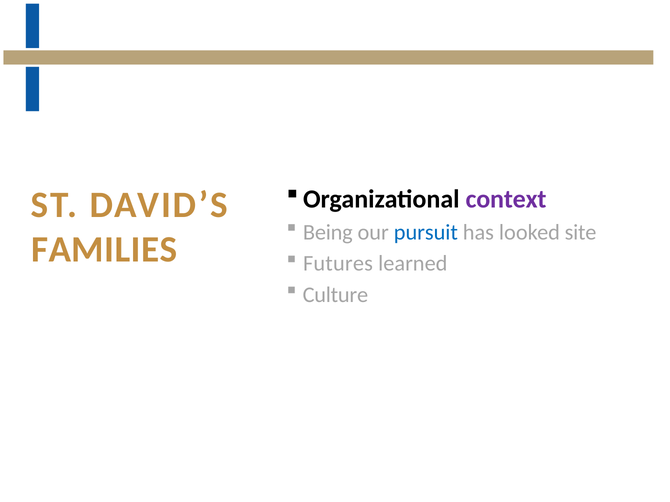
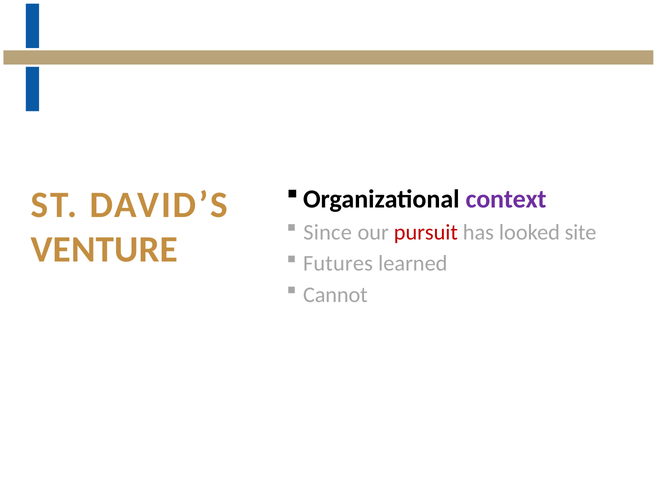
Being: Being -> Since (328, 232)
pursuit colour: blue -> red (426, 232)
FAMILIES: FAMILIES -> VENTURE (104, 250)
Culture: Culture -> Cannot (335, 295)
